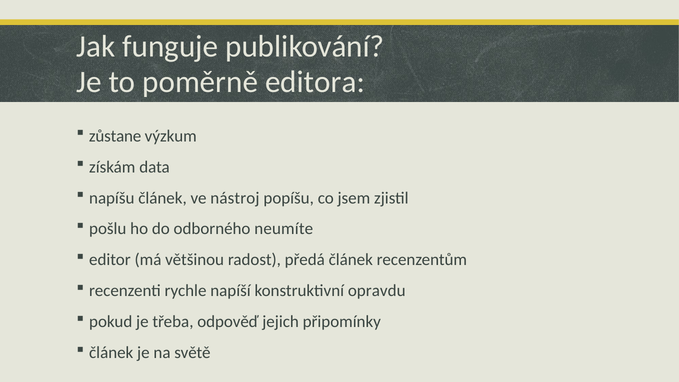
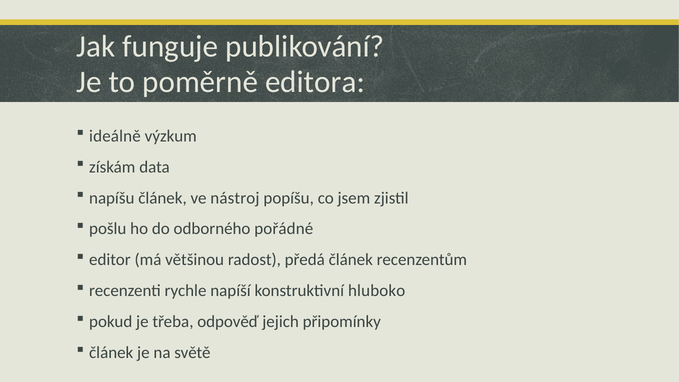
zůstane: zůstane -> ideálně (115, 136)
neumíte: neumíte -> pořádné (284, 229)
opravdu: opravdu -> hluboko (377, 291)
